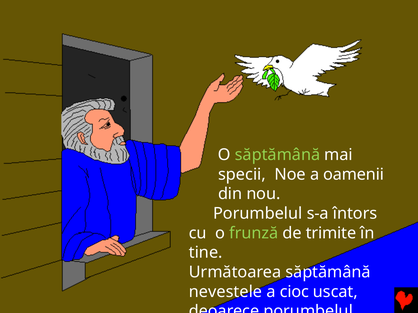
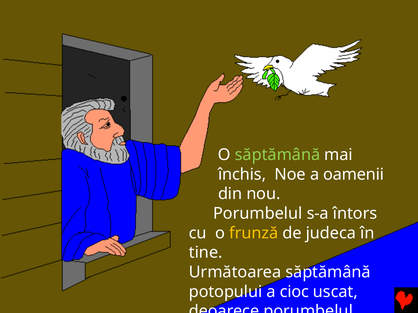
specii: specii -> închis (242, 174)
frunză colour: light green -> yellow (254, 233)
trimite: trimite -> judeca (331, 233)
nevestele: nevestele -> potopului (226, 292)
